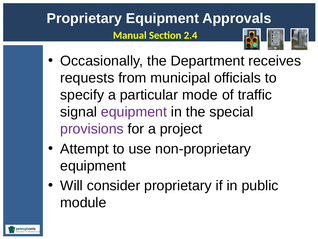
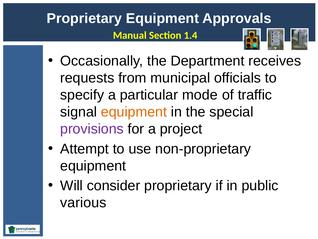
2.4: 2.4 -> 1.4 (191, 35)
equipment colour: purple -> orange (134, 112)
module: module -> various (83, 202)
